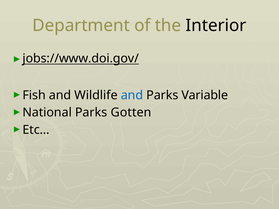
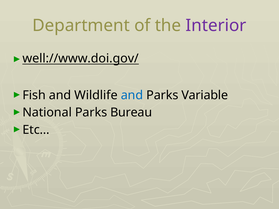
Interior colour: black -> purple (216, 26)
jobs://www.doi.gov/: jobs://www.doi.gov/ -> well://www.doi.gov/ (81, 59)
Gotten: Gotten -> Bureau (131, 113)
